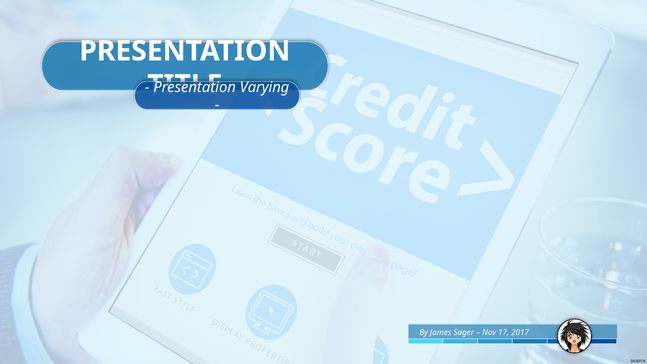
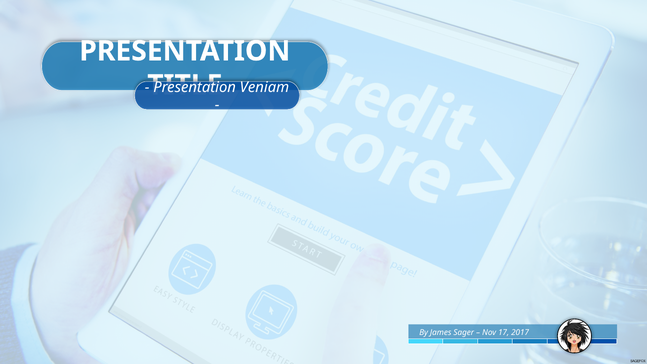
Varying: Varying -> Veniam (264, 87)
